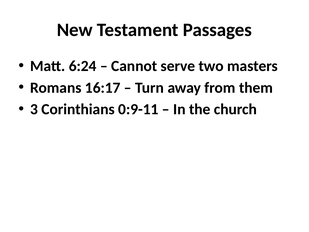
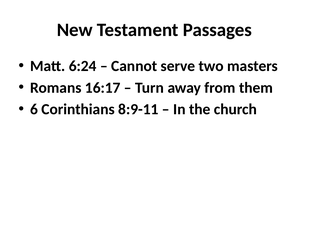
3: 3 -> 6 (34, 109)
0:9-11: 0:9-11 -> 8:9-11 (138, 109)
